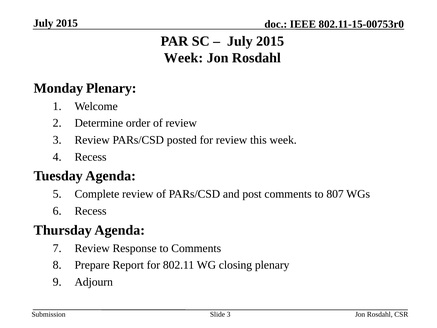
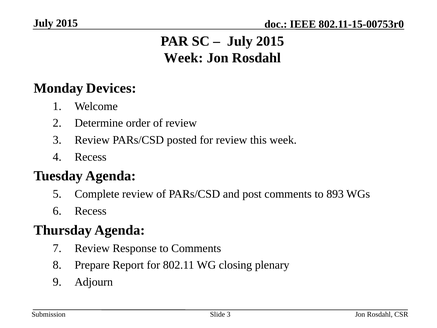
Monday Plenary: Plenary -> Devices (111, 88)
807: 807 -> 893 (335, 194)
